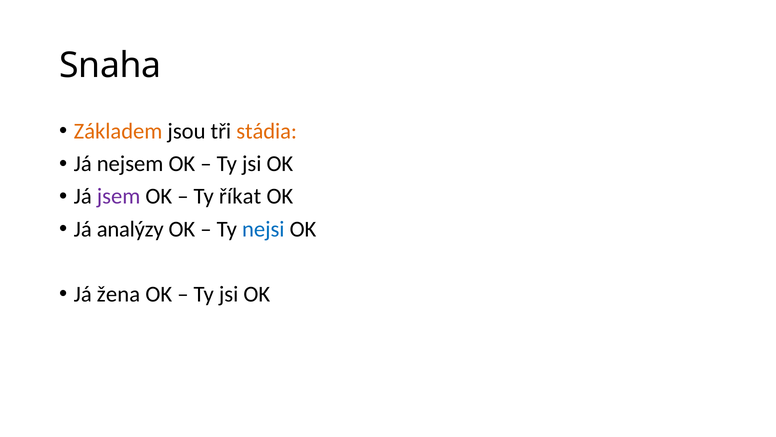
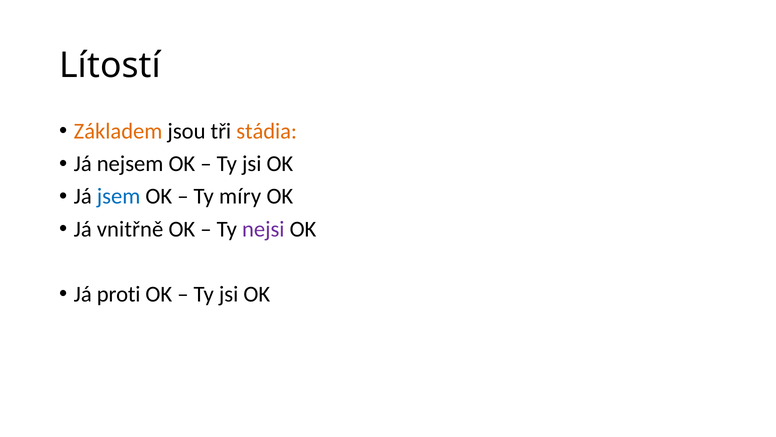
Snaha: Snaha -> Lítostí (110, 65)
jsem colour: purple -> blue (119, 196)
říkat: říkat -> míry (240, 196)
analýzy: analýzy -> vnitřně (130, 229)
nejsi colour: blue -> purple (263, 229)
žena: žena -> proti (119, 294)
